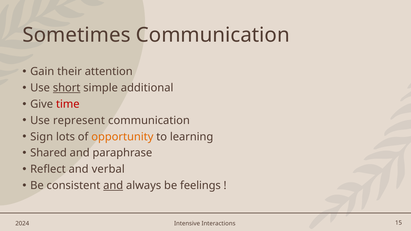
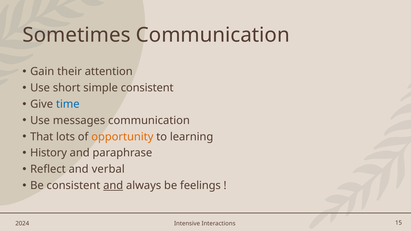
short underline: present -> none (67, 88)
simple additional: additional -> consistent (147, 88)
time colour: red -> blue (68, 104)
represent: represent -> messages (79, 120)
Sign: Sign -> That (42, 137)
Shared: Shared -> History (49, 153)
